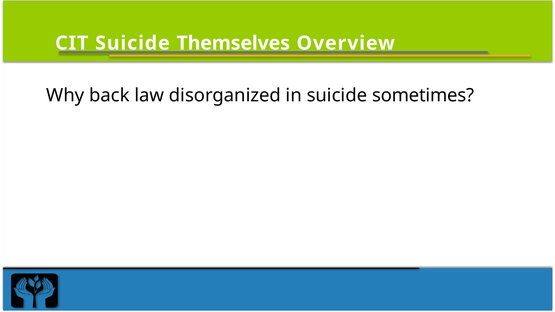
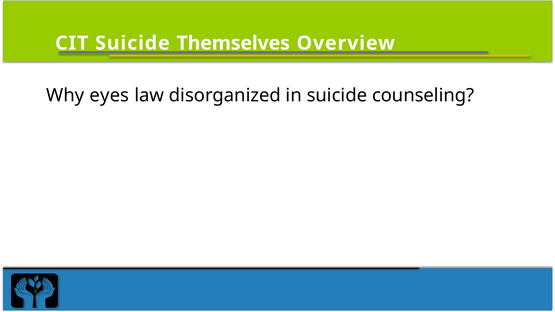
back: back -> eyes (109, 95)
sometimes: sometimes -> counseling (423, 95)
